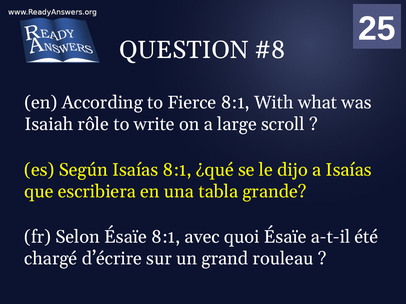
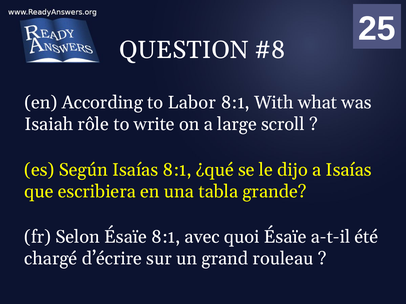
Fierce: Fierce -> Labor (192, 103)
